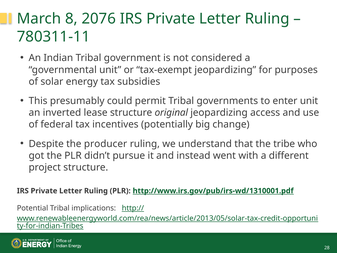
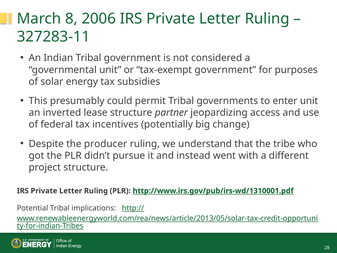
2076: 2076 -> 2006 (99, 19)
780311-11: 780311-11 -> 327283-11 (54, 37)
tax-exempt jeopardizing: jeopardizing -> government (225, 70)
original: original -> partner (171, 113)
